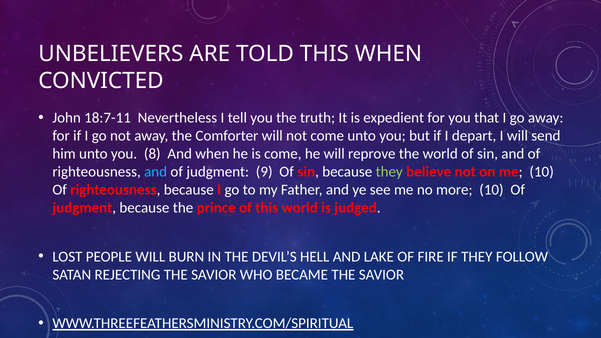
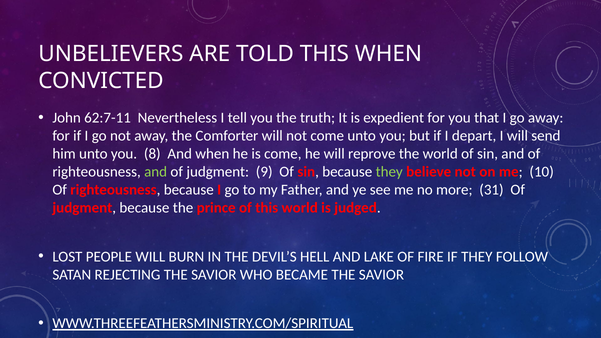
18:7-11: 18:7-11 -> 62:7-11 (108, 118)
and colour: light blue -> light green (156, 172)
more 10: 10 -> 31 (491, 190)
